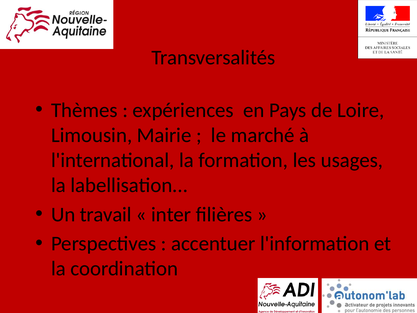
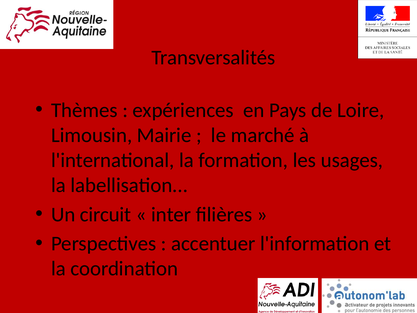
travail: travail -> circuit (106, 214)
